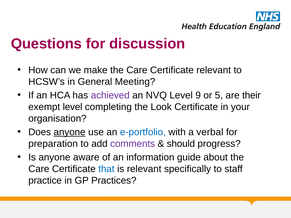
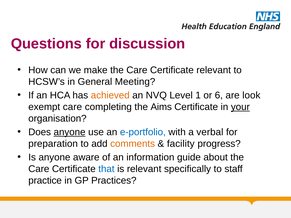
achieved colour: purple -> orange (110, 95)
9: 9 -> 1 (198, 95)
5: 5 -> 6 (219, 95)
their: their -> look (251, 95)
exempt level: level -> care (72, 107)
Look: Look -> Aims (161, 107)
your underline: none -> present (240, 107)
comments colour: purple -> orange (133, 144)
should: should -> facility (181, 144)
